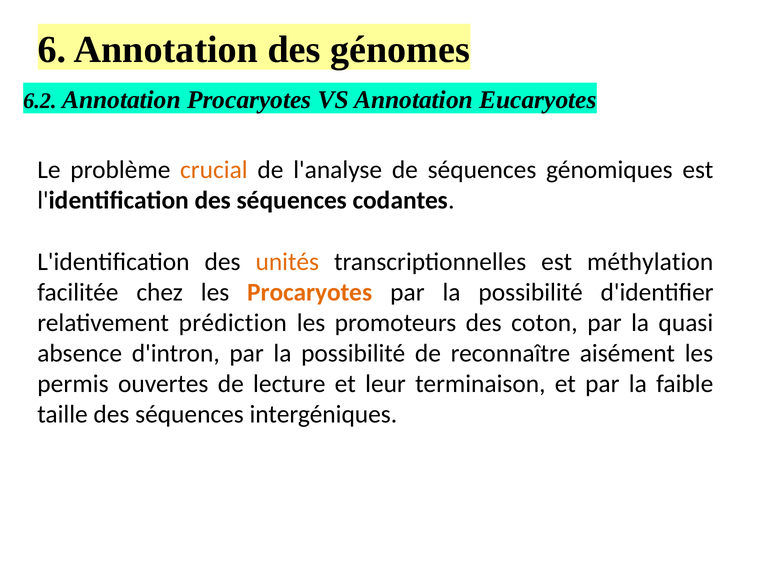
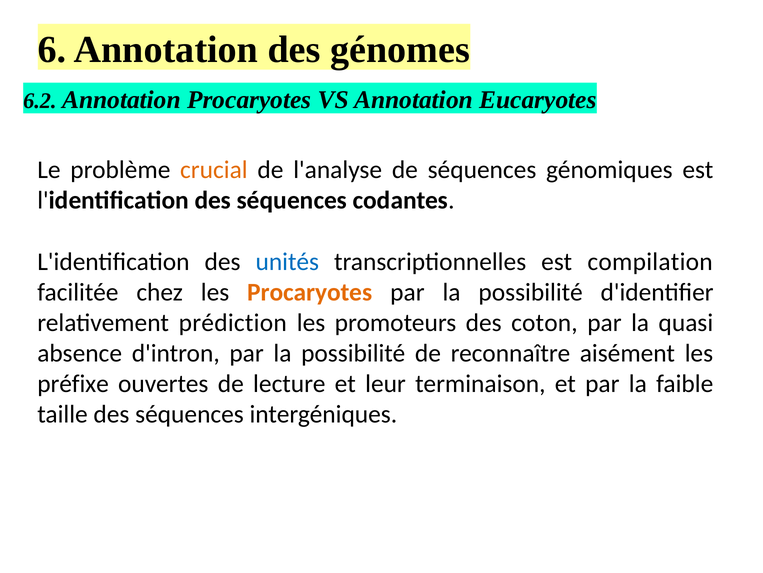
unités colour: orange -> blue (287, 261)
méthylation: méthylation -> compilation (650, 261)
permis: permis -> préfixe (73, 383)
